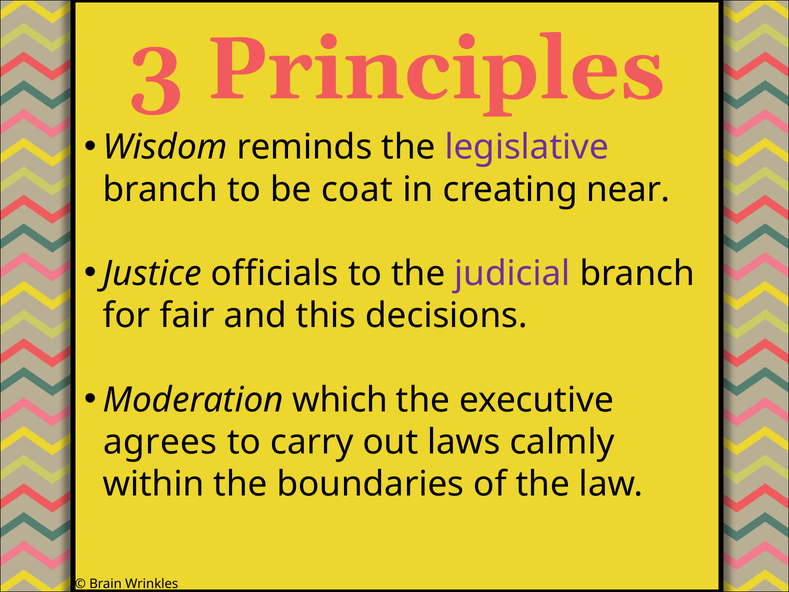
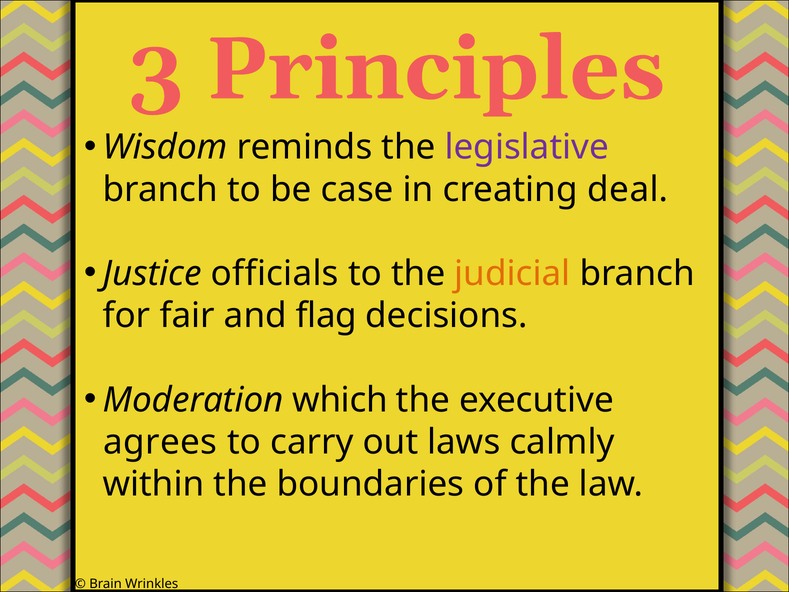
coat: coat -> case (357, 189)
near: near -> deal (628, 189)
judicial colour: purple -> orange (512, 274)
this: this -> flag (326, 316)
